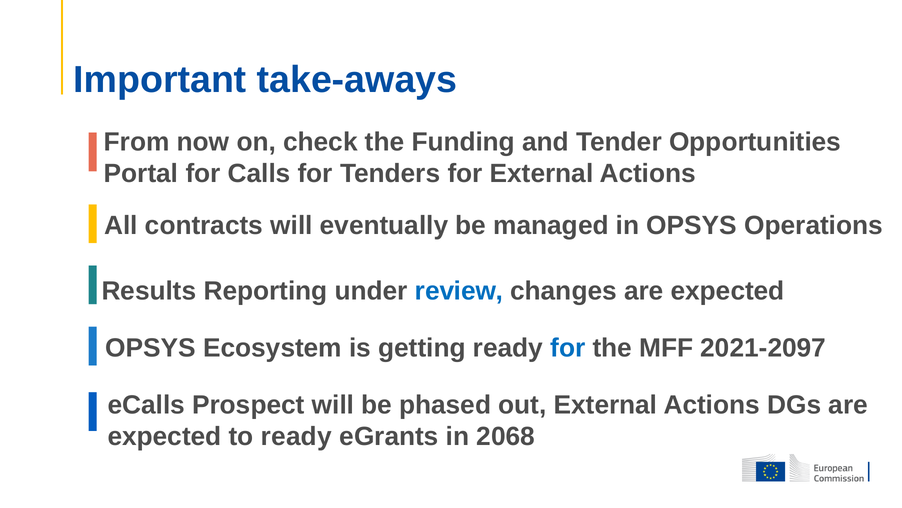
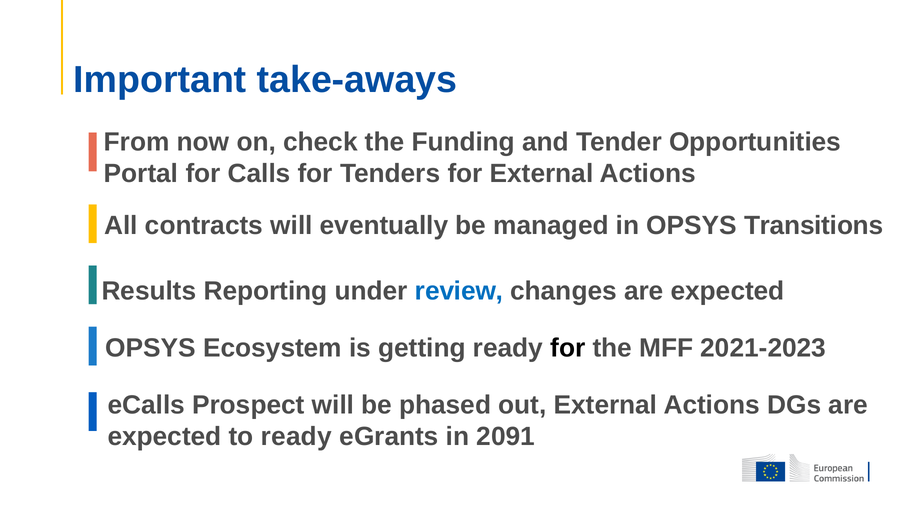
Operations: Operations -> Transitions (814, 225)
for colour: blue -> black (568, 347)
2021-2097: 2021-2097 -> 2021-2023 (763, 347)
2068: 2068 -> 2091 (506, 436)
